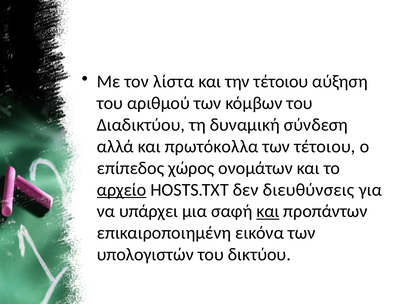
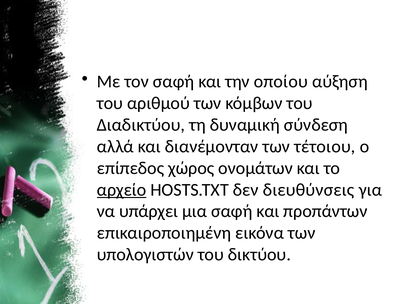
τον λίστα: λίστα -> σαφή (174, 82)
την τέτοιου: τέτοιου -> οποίου (281, 82)
πρωτόκολλα: πρωτόκολλα -> διανέμονταν (212, 146)
και underline: present -> none (268, 211)
